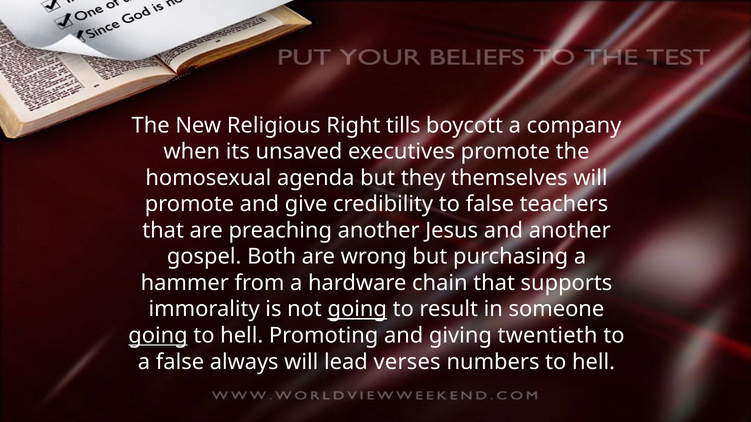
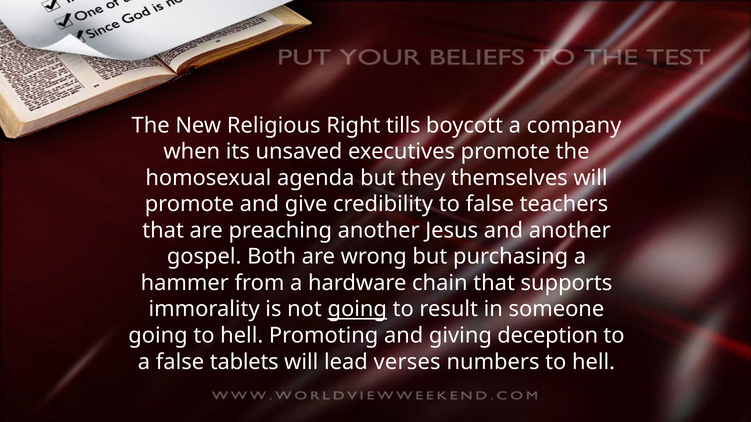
going underline: present -> none (158, 336)
twentieth: twentieth -> deception (548, 336)
always: always -> tablets (244, 362)
